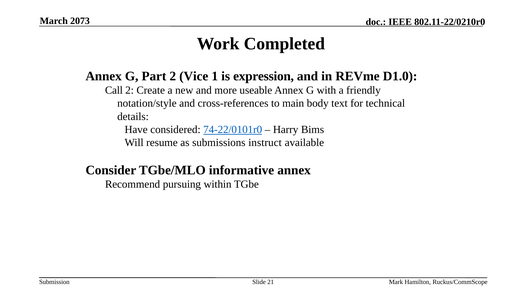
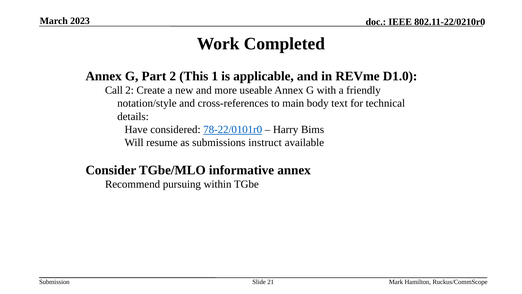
2073: 2073 -> 2023 (80, 21)
Vice: Vice -> This (194, 76)
expression: expression -> applicable (264, 76)
74-22/0101r0: 74-22/0101r0 -> 78-22/0101r0 (233, 129)
